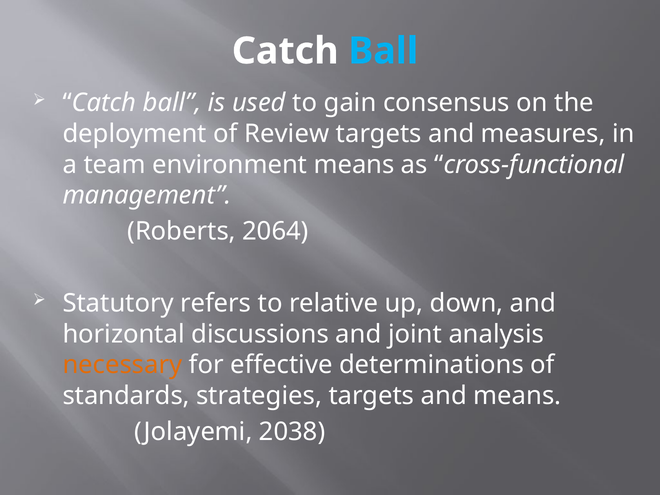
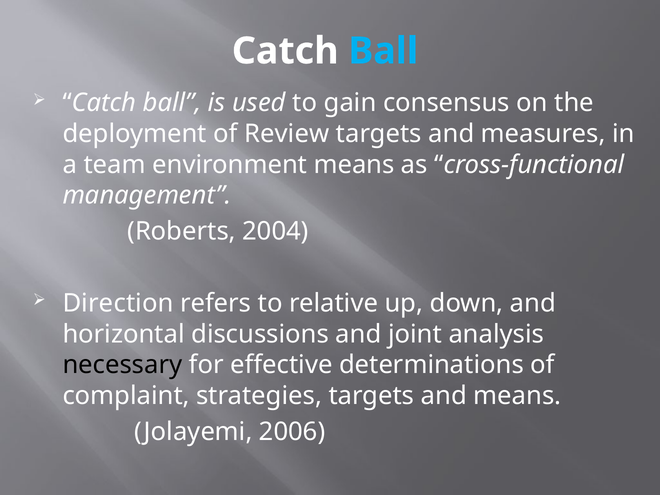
2064: 2064 -> 2004 (276, 231)
Statutory: Statutory -> Direction (118, 303)
necessary colour: orange -> black (122, 365)
standards: standards -> complaint (126, 396)
2038: 2038 -> 2006 (292, 432)
